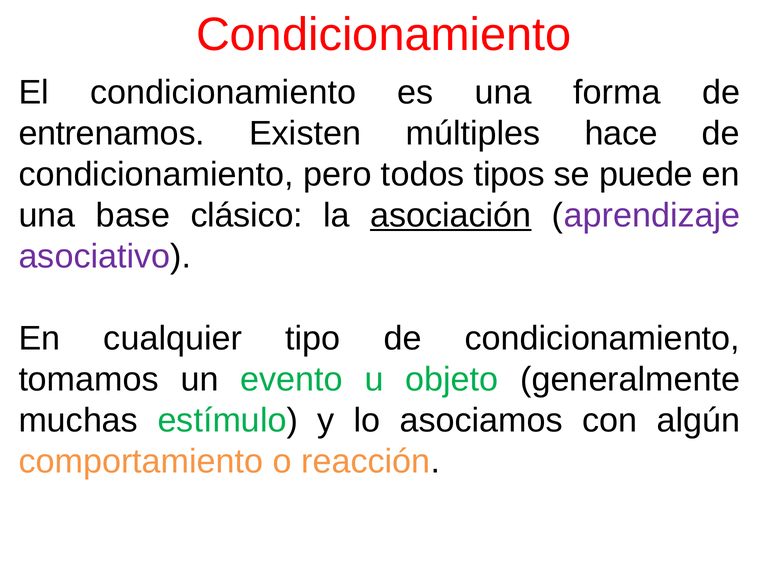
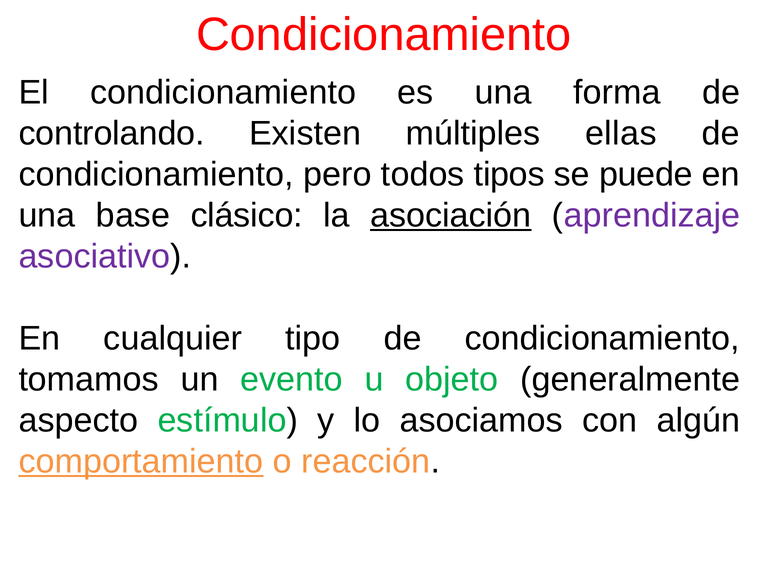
entrenamos: entrenamos -> controlando (112, 134)
hace: hace -> ellas (621, 134)
muchas: muchas -> aspecto (78, 420)
comportamiento underline: none -> present (141, 461)
